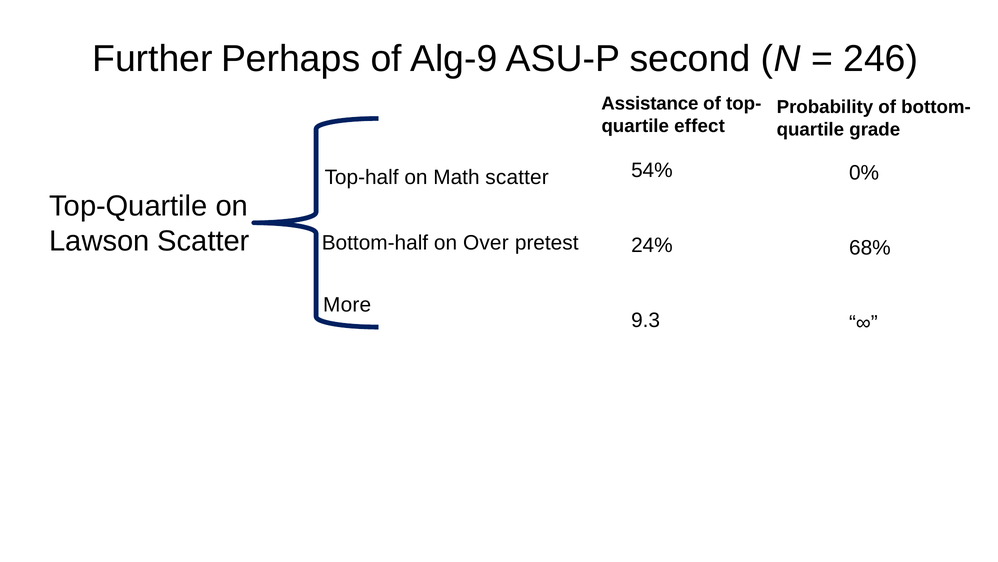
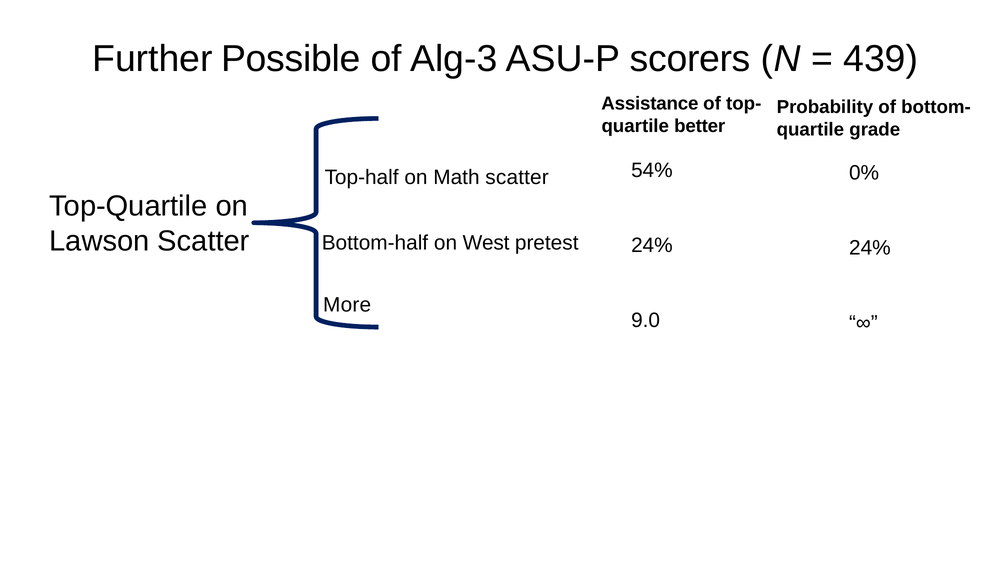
Perhaps: Perhaps -> Possible (291, 59)
Alg-9: Alg-9 -> Alg-3 (454, 59)
second: second -> scorers (690, 59)
246: 246 -> 439 (881, 59)
effect: effect -> better (700, 126)
Over: Over -> West (486, 243)
68%: 68% -> 24% (870, 248)
9.3: 9.3 -> 9.0 (646, 320)
